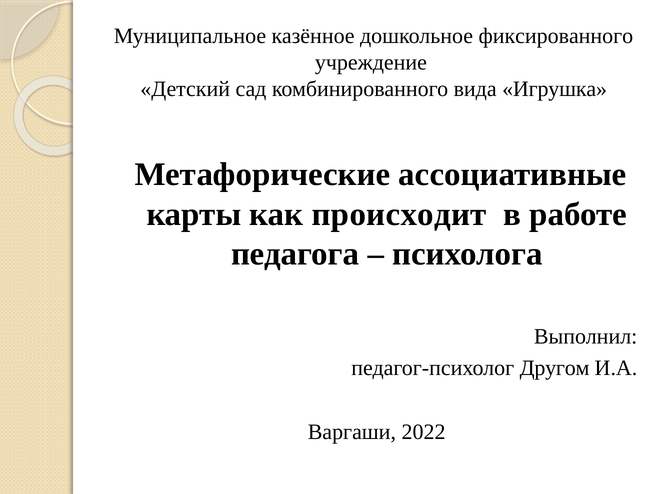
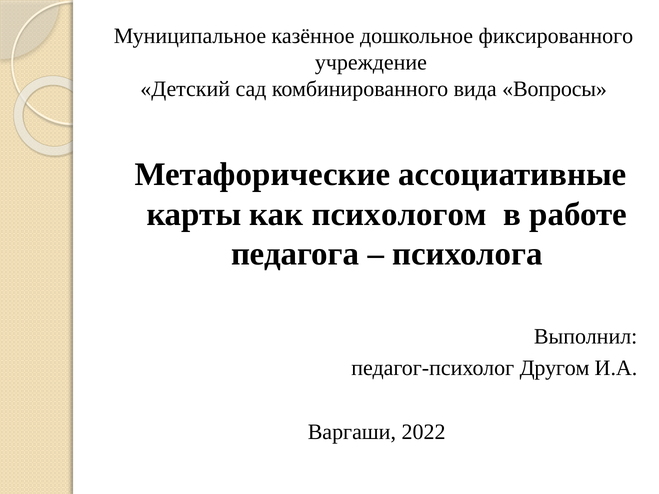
Игрушка: Игрушка -> Вопросы (555, 89)
происходит: происходит -> психологом (399, 214)
